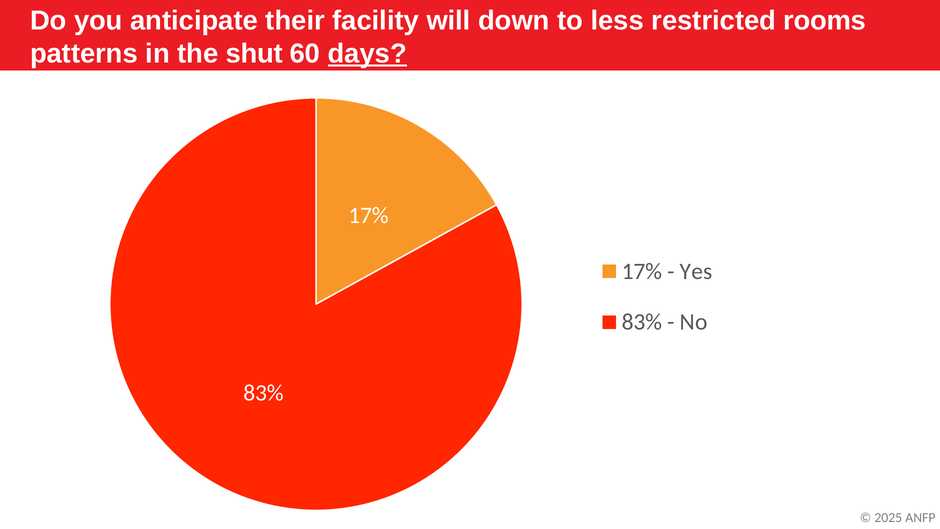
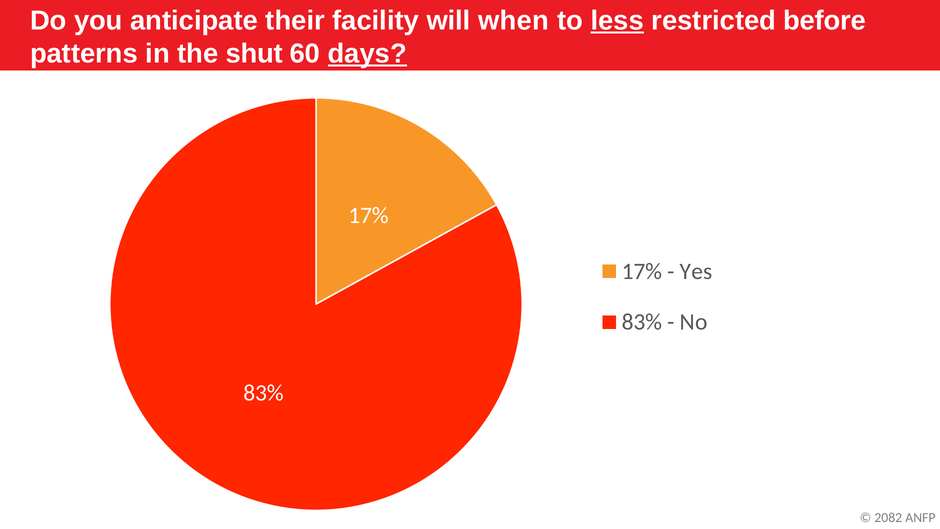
down: down -> when (514, 21)
less underline: none -> present (617, 21)
rooms: rooms -> before (825, 21)
2025: 2025 -> 2082 (888, 518)
